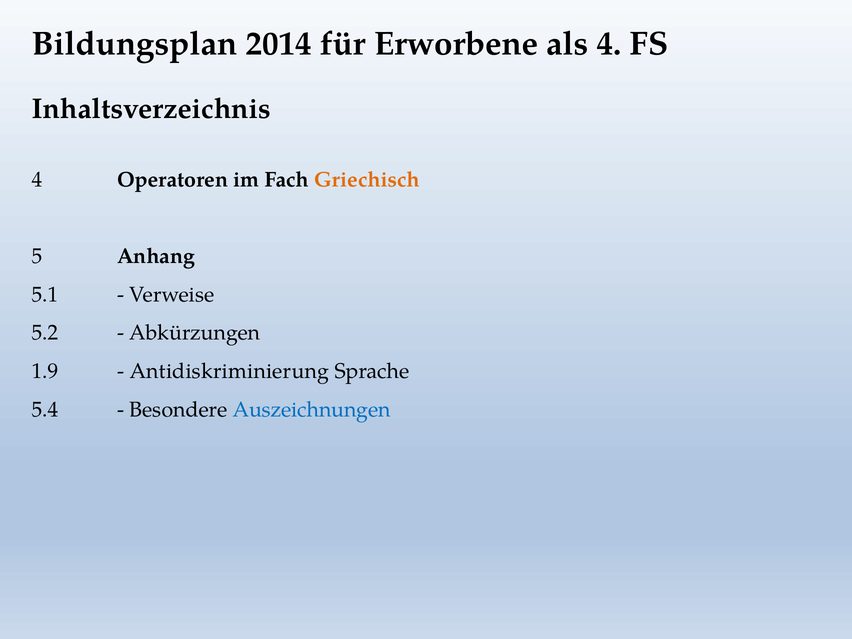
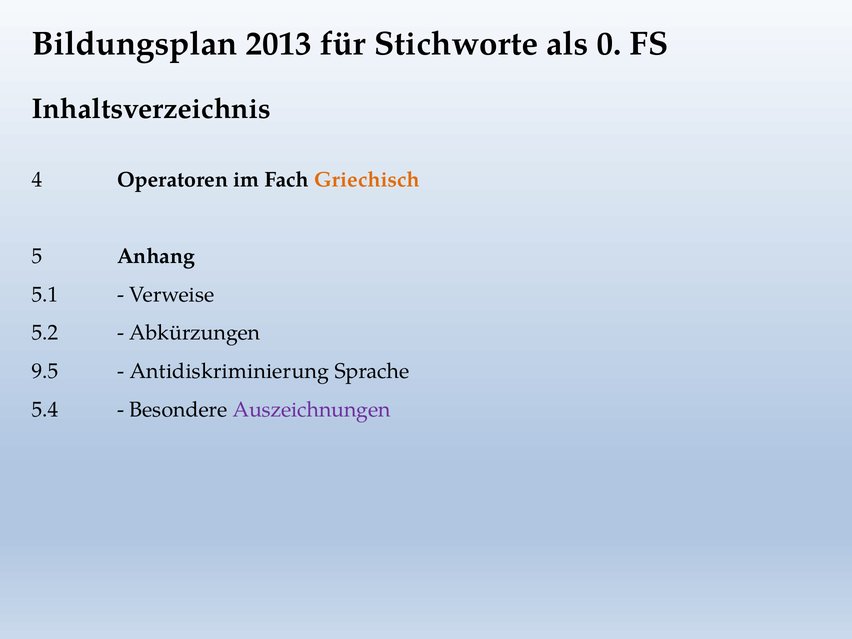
2014: 2014 -> 2013 (279, 44)
Erworbene: Erworbene -> Stichworte (456, 44)
als 4: 4 -> 0 (609, 44)
1.9: 1.9 -> 9.5 (45, 371)
Auszeichnungen colour: blue -> purple (312, 410)
